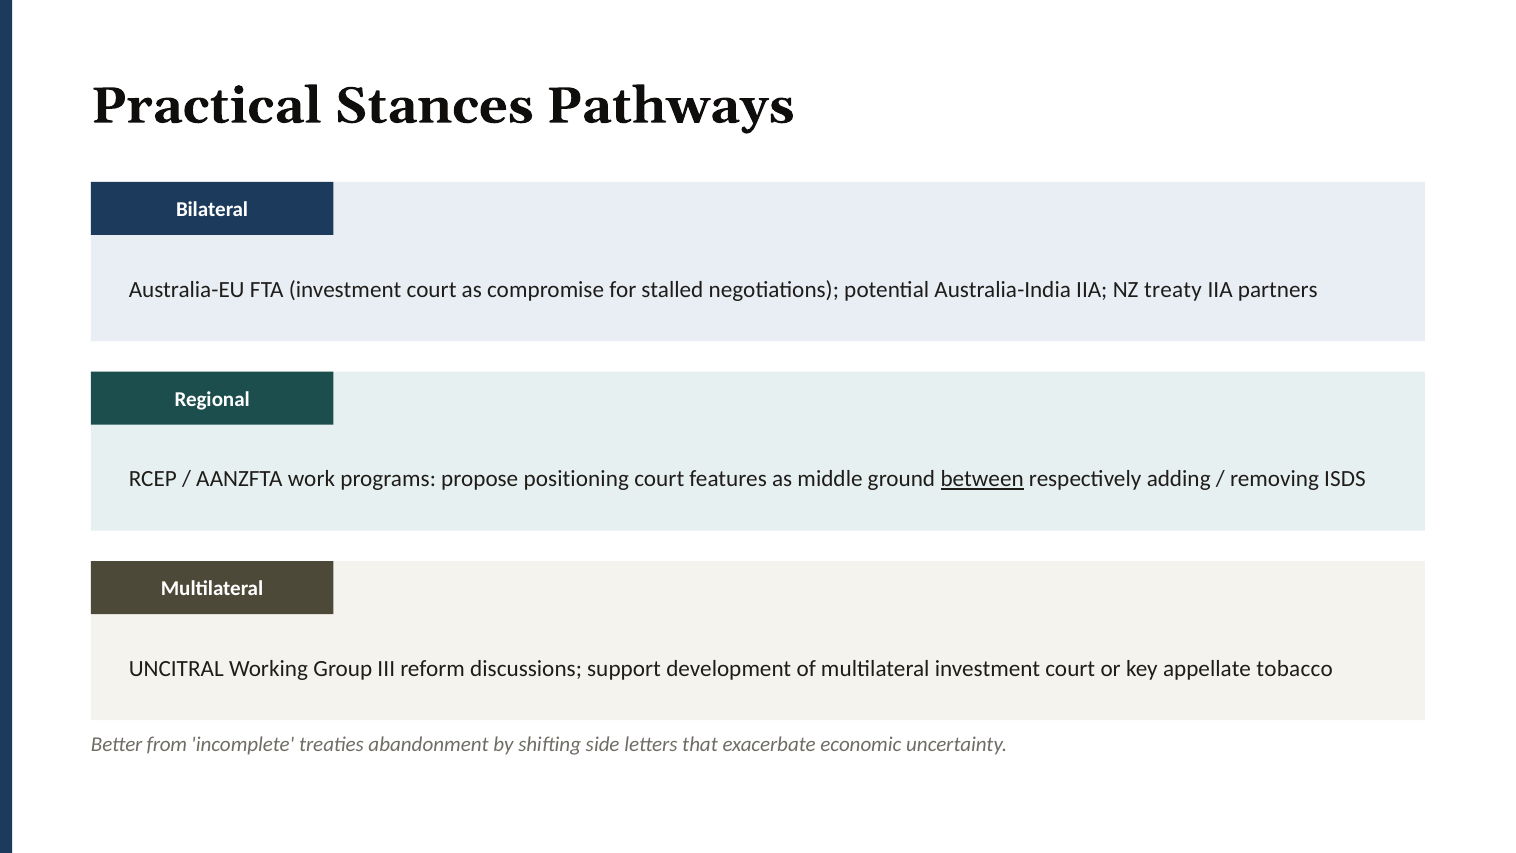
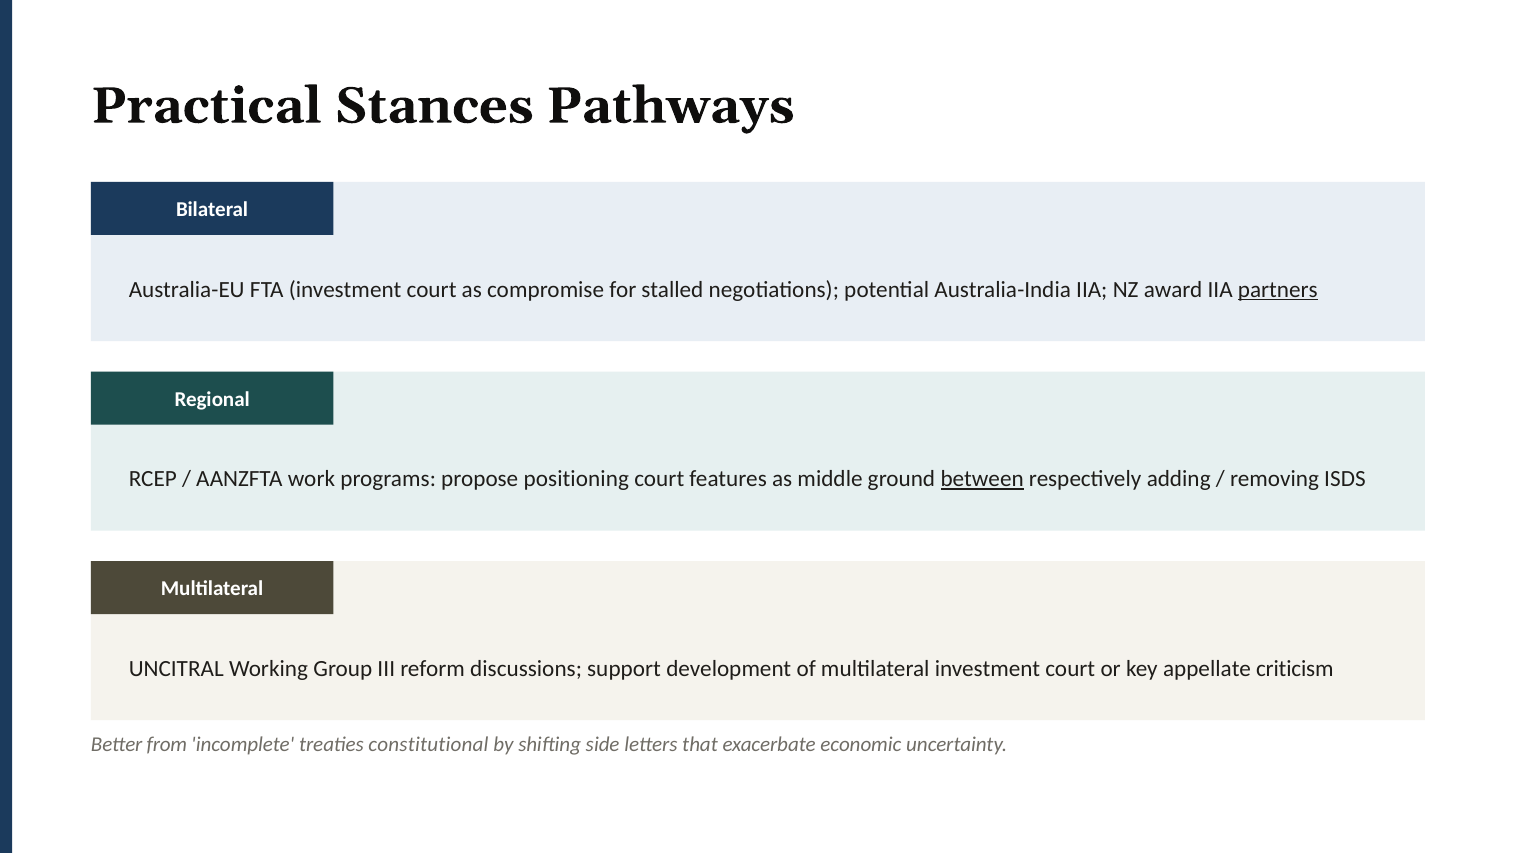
treaty: treaty -> award (1173, 290)
partners underline: none -> present (1278, 290)
tobacco: tobacco -> criticism (1295, 669)
abandonment: abandonment -> constitutional (428, 744)
